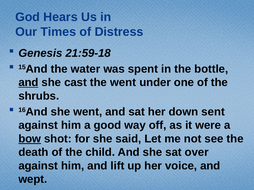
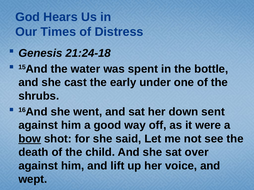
21:59-18: 21:59-18 -> 21:24-18 (88, 53)
and underline: present -> none (28, 83)
the went: went -> early (123, 83)
